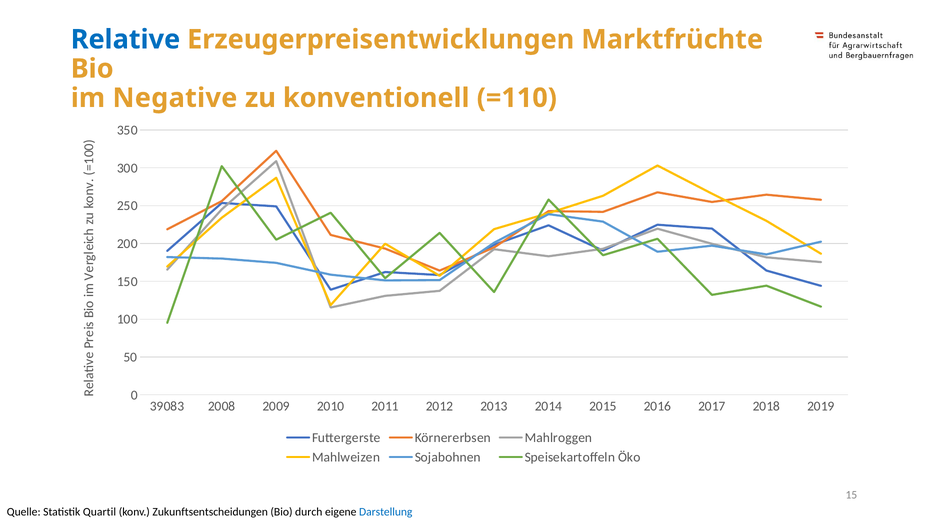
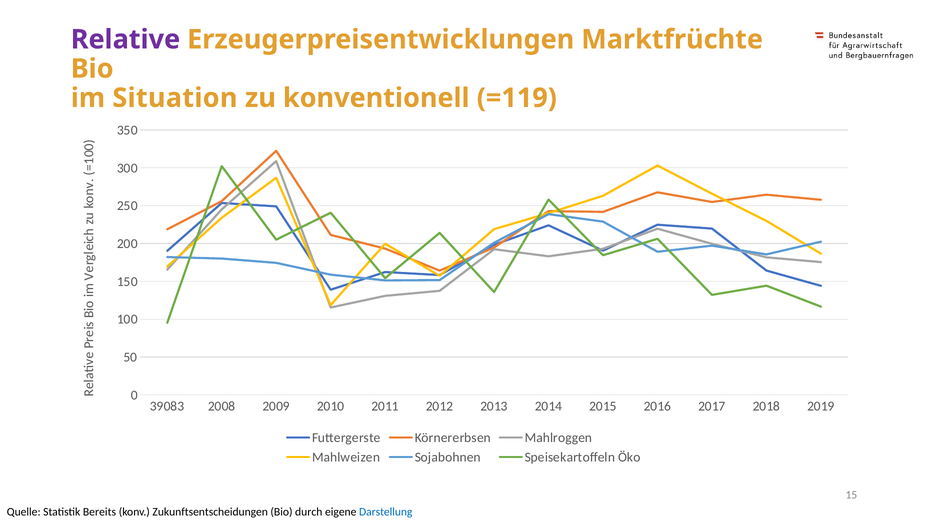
Relative colour: blue -> purple (125, 39)
Negative: Negative -> Situation (175, 98)
=110: =110 -> =119 (517, 98)
Quartil: Quartil -> Bereits (99, 512)
